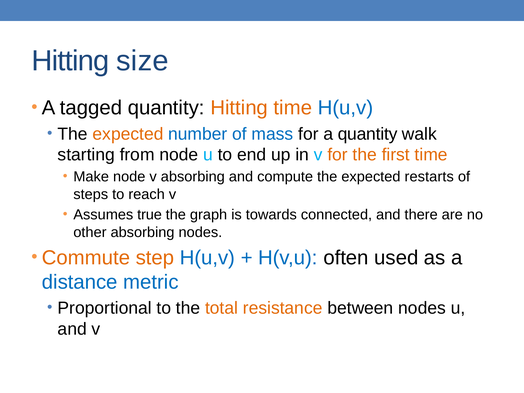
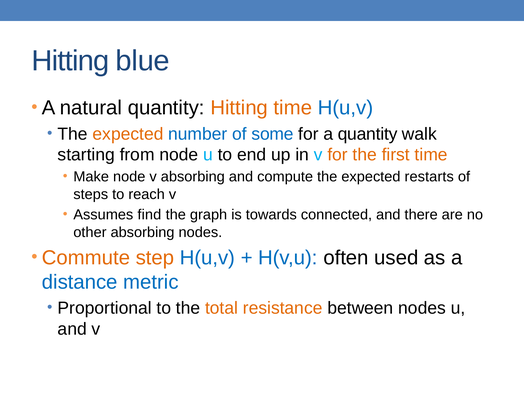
size: size -> blue (143, 61)
tagged: tagged -> natural (91, 108)
mass: mass -> some (273, 134)
true: true -> find (149, 215)
